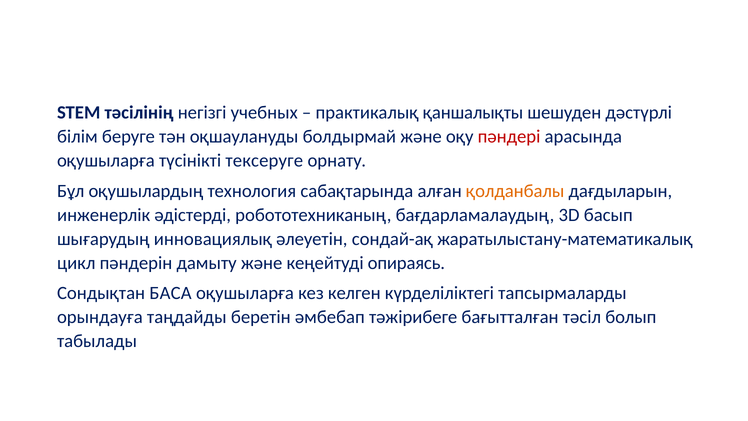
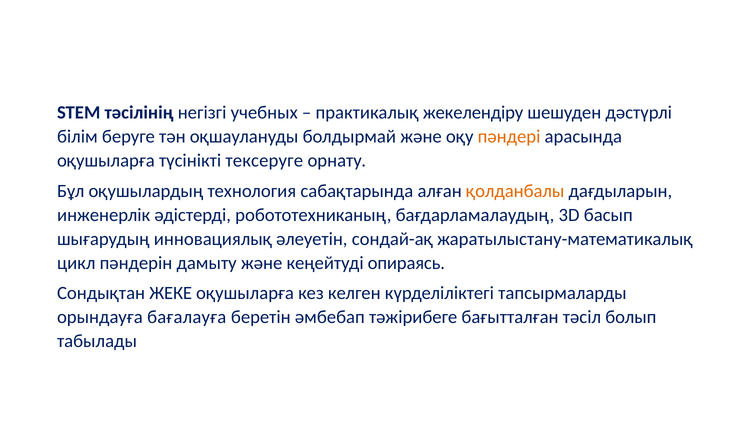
қаншалықты: қаншалықты -> жекелендіру (473, 113)
пәндері colour: red -> orange (509, 137)
БАСА: БАСА -> ЖЕКЕ (171, 293)
таңдайды: таңдайды -> бағалауға (187, 317)
